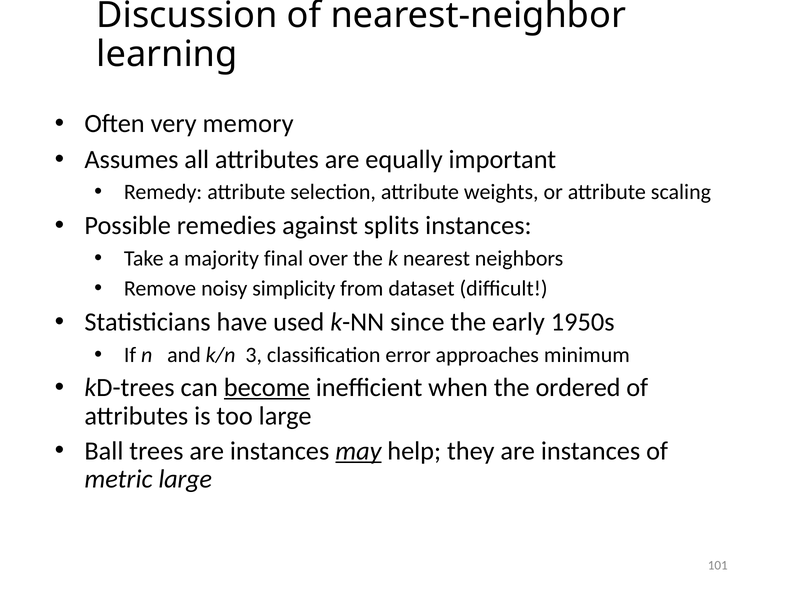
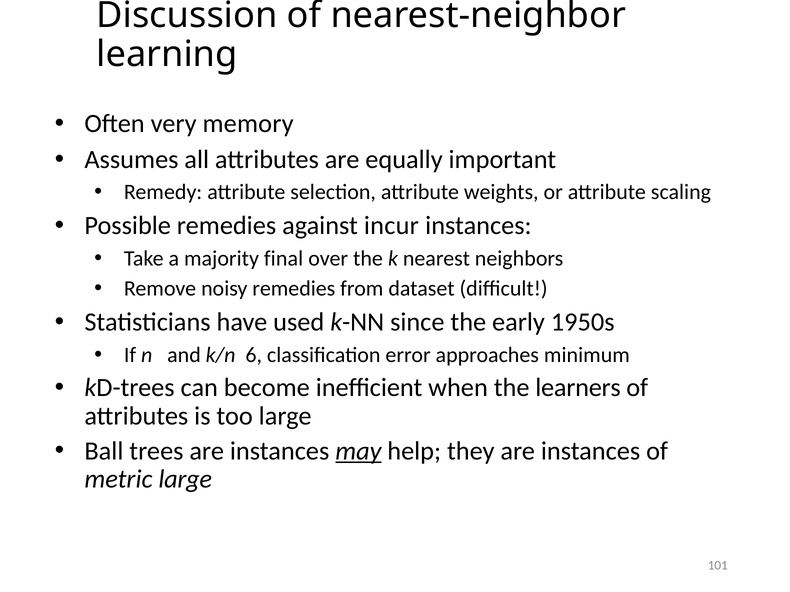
splits: splits -> incur (391, 226)
noisy simplicity: simplicity -> remedies (294, 289)
3: 3 -> 6 (254, 355)
become underline: present -> none (267, 388)
ordered: ordered -> learners (578, 388)
